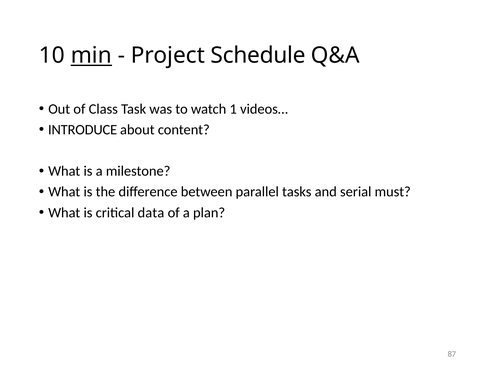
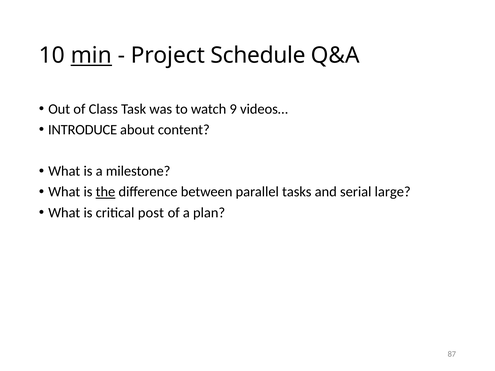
1: 1 -> 9 (233, 109)
the underline: none -> present (105, 192)
must: must -> large (393, 192)
data: data -> post (151, 213)
